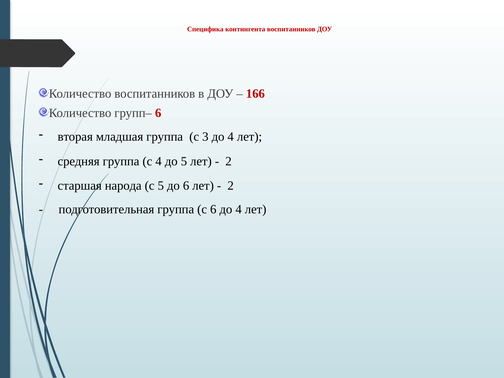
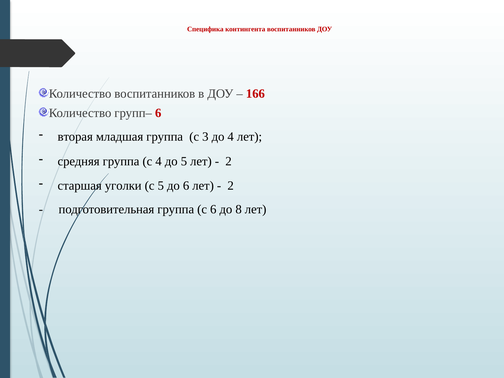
народа: народа -> уголки (123, 186)
6 до 4: 4 -> 8 (239, 209)
